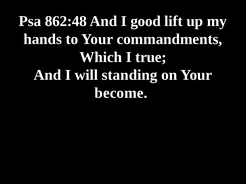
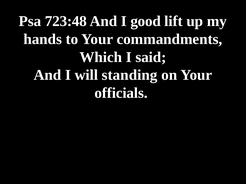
862:48: 862:48 -> 723:48 (66, 21)
true: true -> said (151, 57)
become: become -> officials (121, 93)
